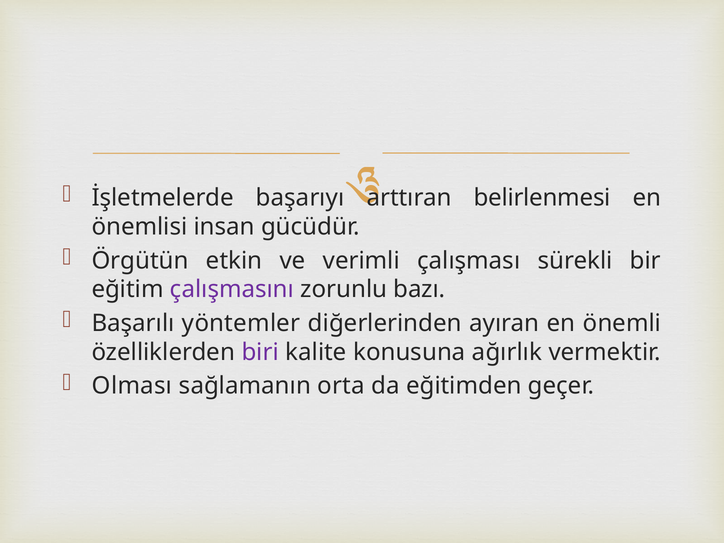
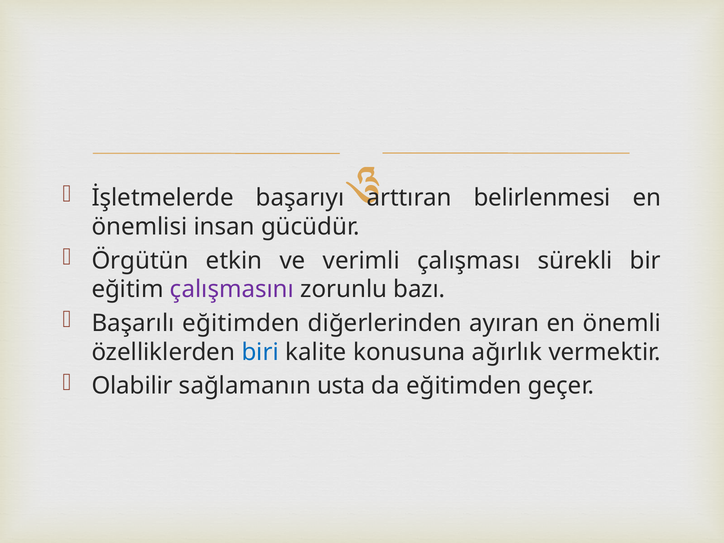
Başarılı yöntemler: yöntemler -> eğitimden (241, 323)
biri colour: purple -> blue (260, 352)
Olması: Olması -> Olabilir (132, 386)
orta: orta -> usta (341, 386)
